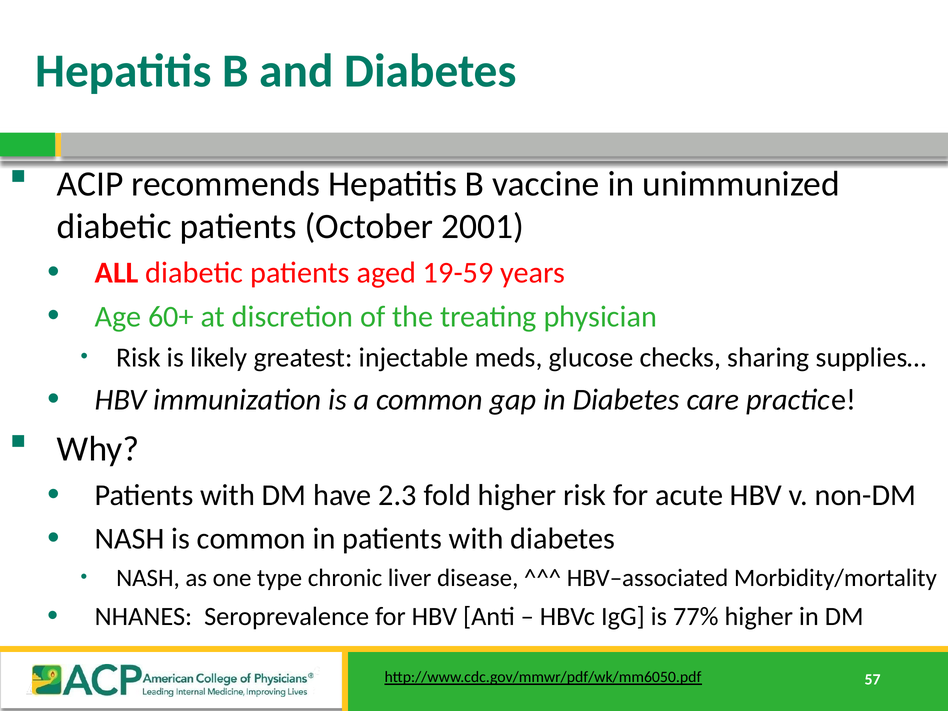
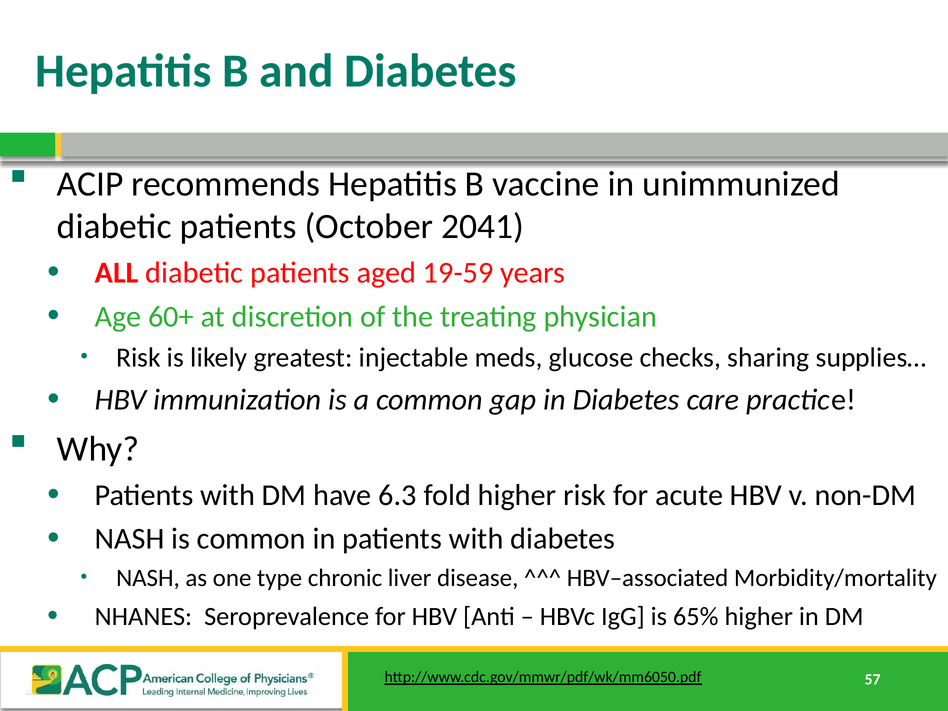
2001: 2001 -> 2041 (483, 227)
2.3: 2.3 -> 6.3 (397, 495)
77%: 77% -> 65% (696, 616)
